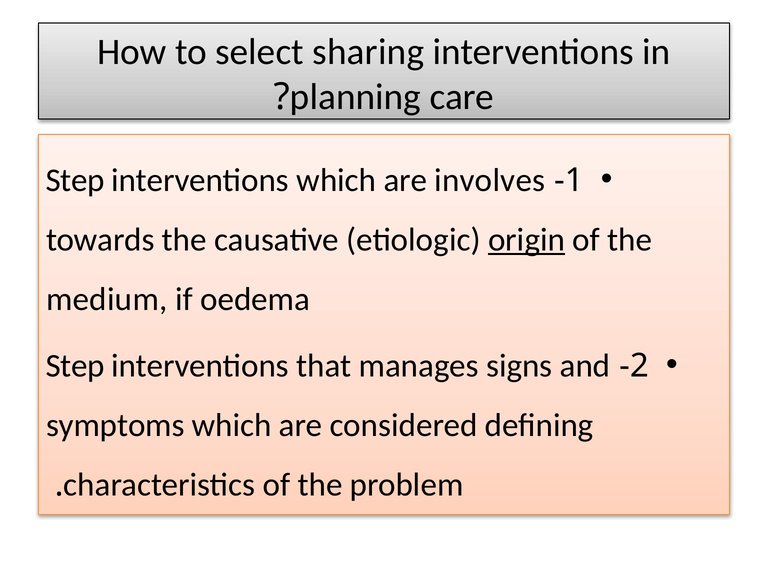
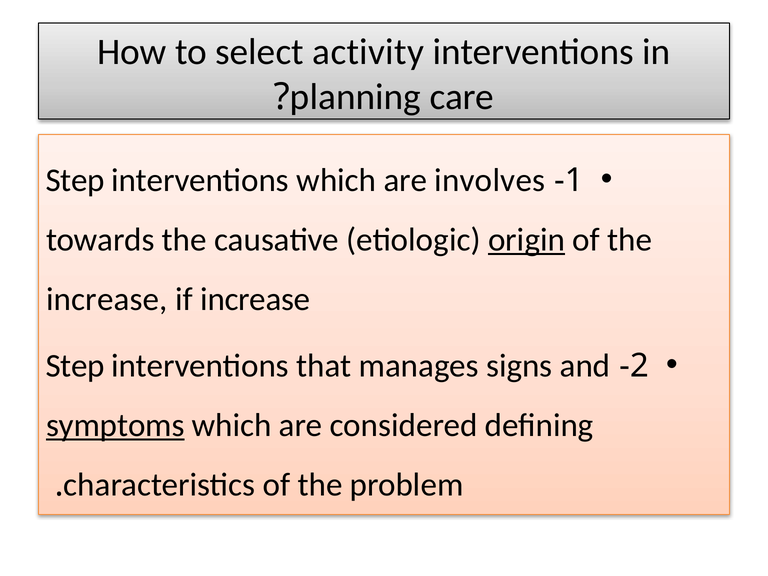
sharing: sharing -> activity (368, 52)
medium: medium -> increase (107, 299)
if oedema: oedema -> increase (255, 299)
symptoms underline: none -> present (115, 425)
